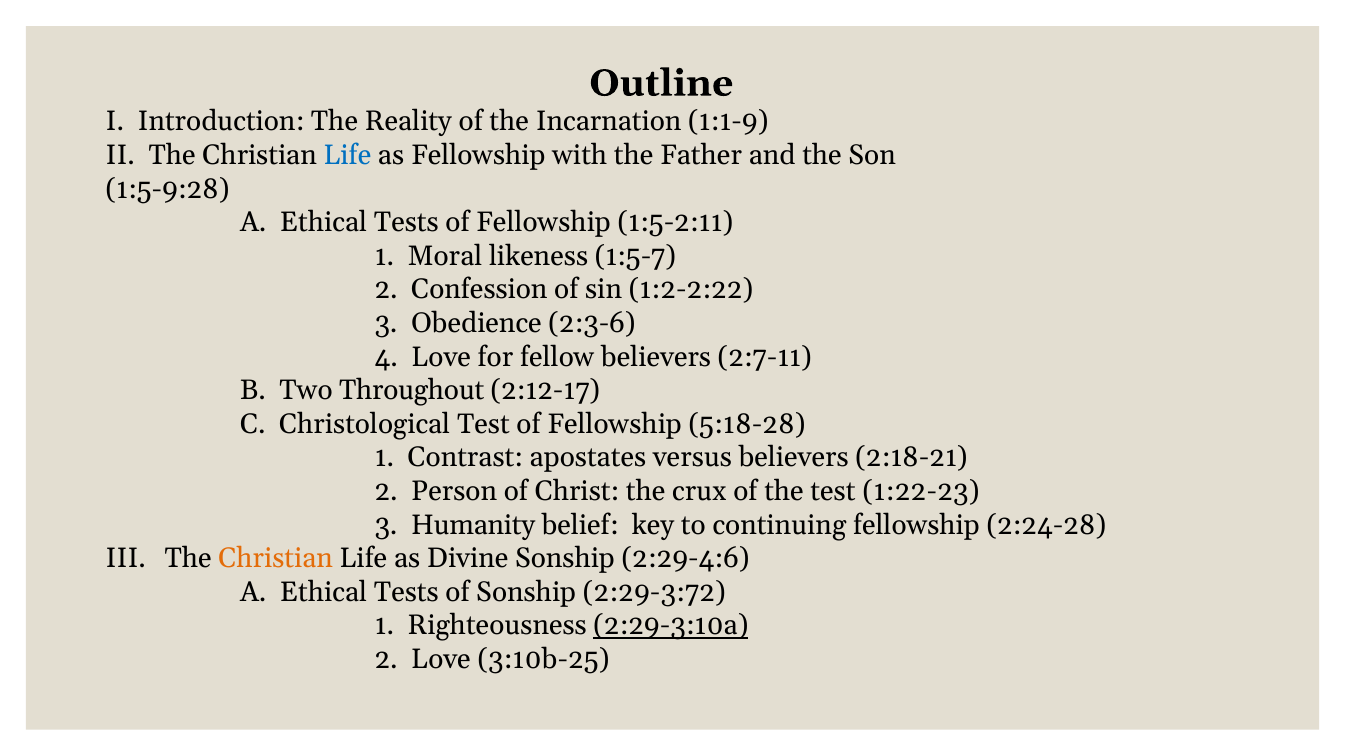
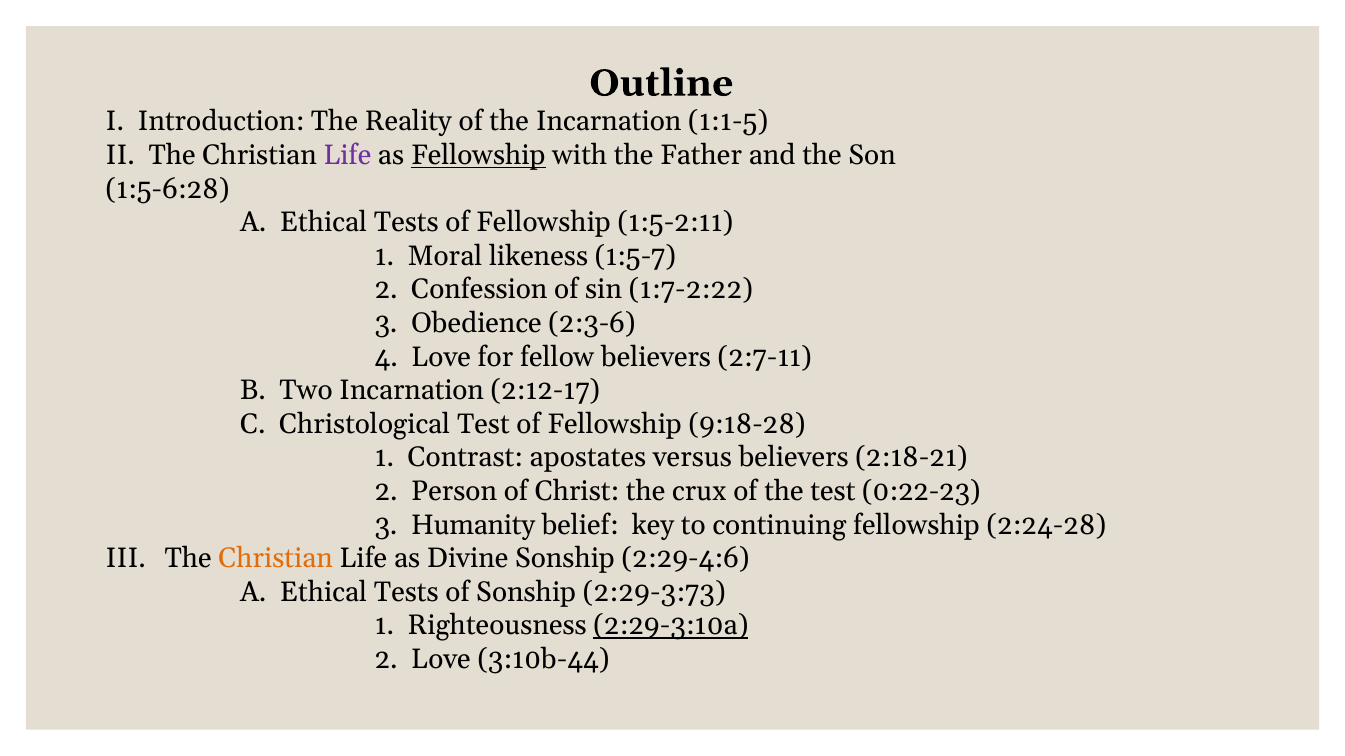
1:1-9: 1:1-9 -> 1:1-5 (728, 122)
Life colour: blue -> purple (347, 155)
Fellowship underline: none -> present (478, 155)
1:5-9:28: 1:5-9:28 -> 1:5-6:28 (168, 189)
1:2-2:22: 1:2-2:22 -> 1:7-2:22 (691, 290)
Two Throughout: Throughout -> Incarnation (412, 391)
5:18-28: 5:18-28 -> 9:18-28 (747, 424)
1:22-23: 1:22-23 -> 0:22-23 (921, 492)
2:29-3:72: 2:29-3:72 -> 2:29-3:73 (654, 593)
3:10b-25: 3:10b-25 -> 3:10b-44 (543, 660)
